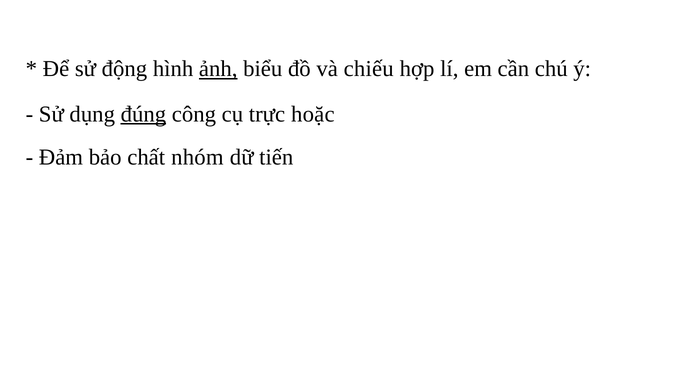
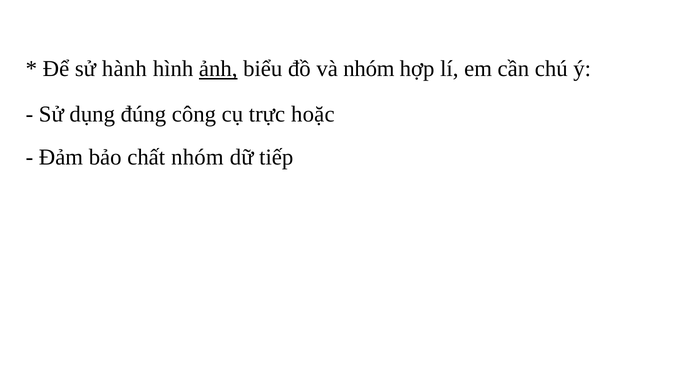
động: động -> hành (124, 69)
và chiếu: chiếu -> nhóm (369, 69)
đúng underline: present -> none (143, 114)
tiến: tiến -> tiếp (276, 157)
